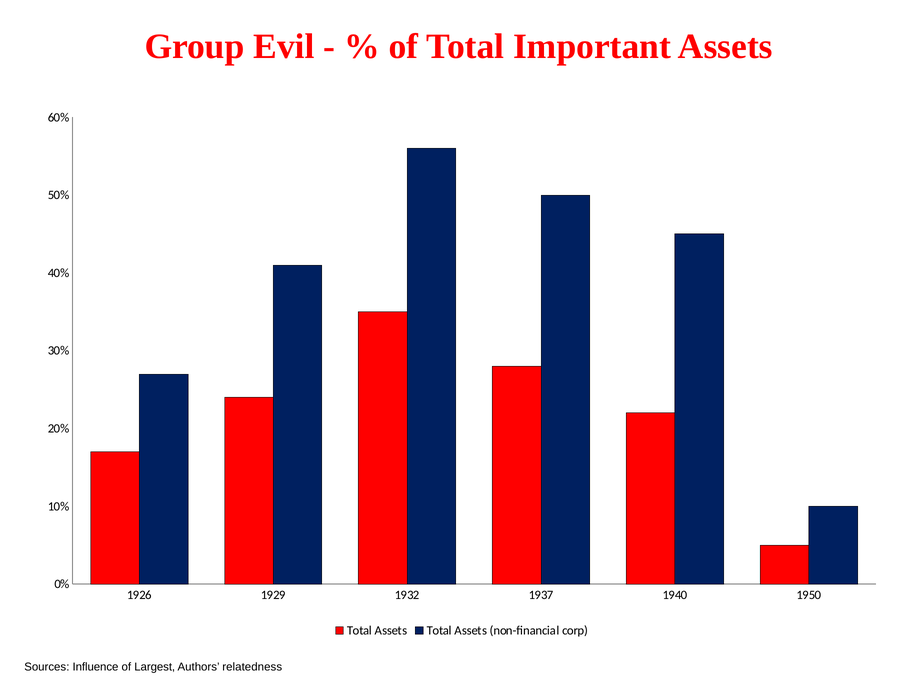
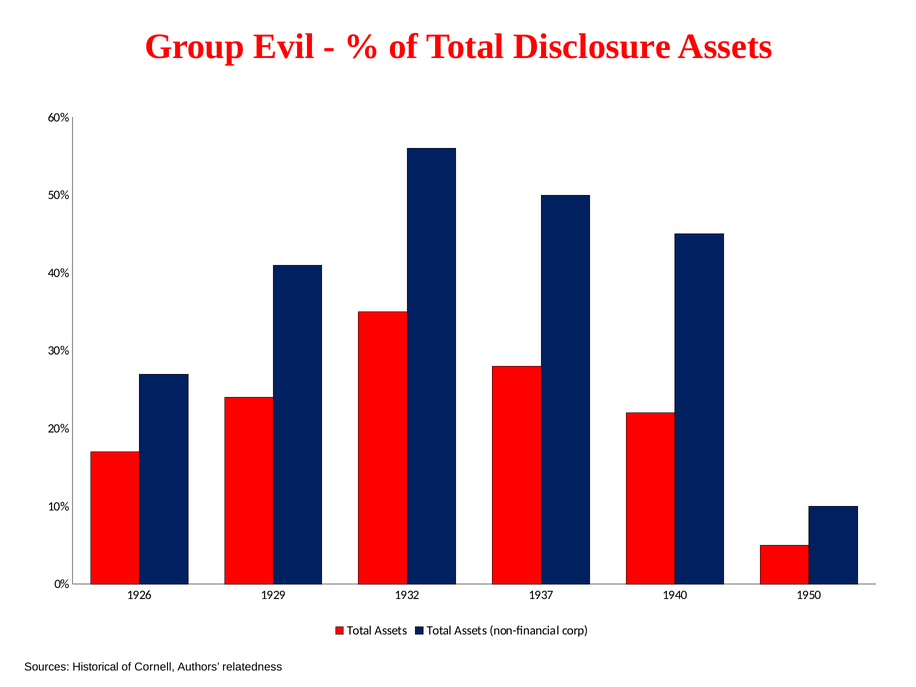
Important: Important -> Disclosure (592, 47)
Influence: Influence -> Historical (96, 667)
Largest: Largest -> Cornell (155, 667)
